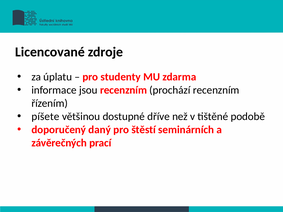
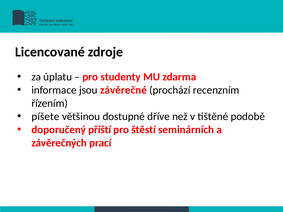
jsou recenzním: recenzním -> závěrečné (123, 90)
daný: daný -> příští (100, 130)
